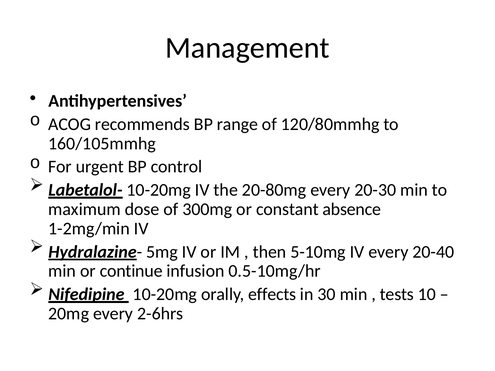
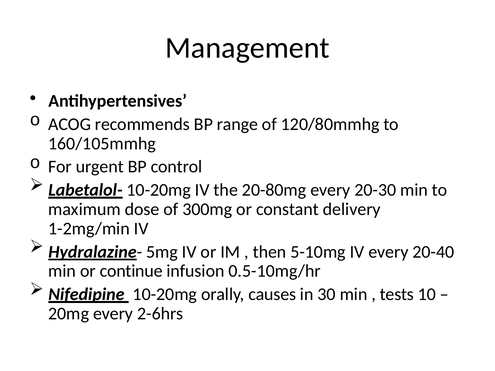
absence: absence -> delivery (352, 209)
effects: effects -> causes (272, 294)
